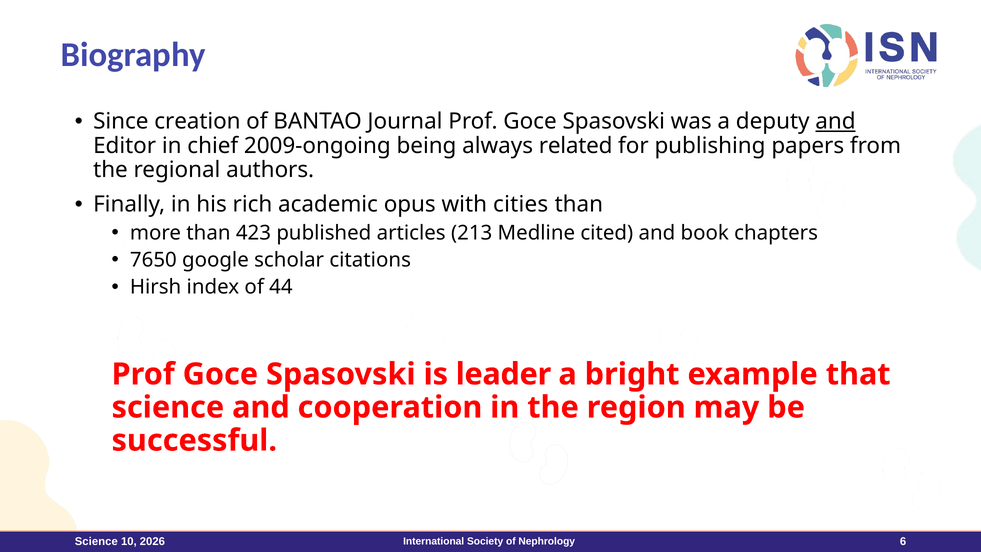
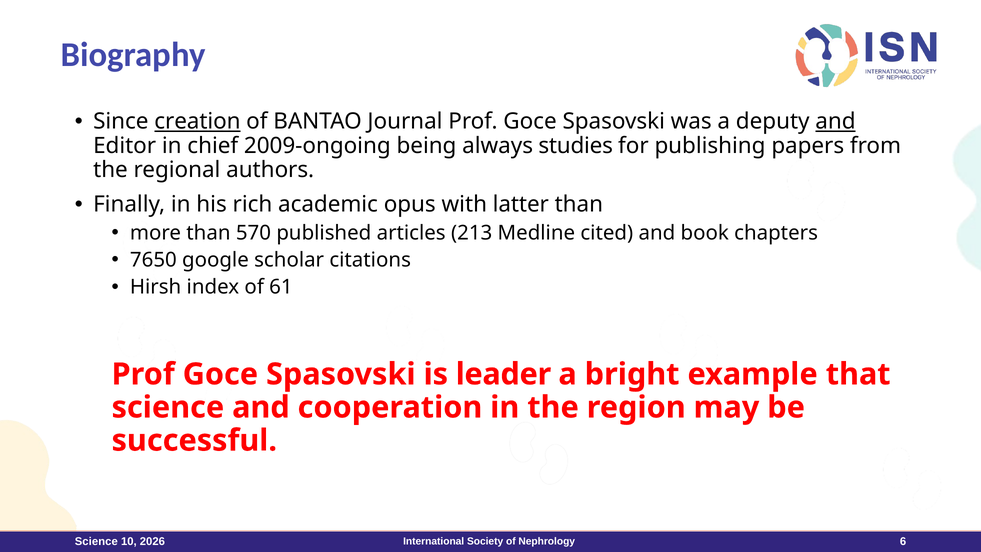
creation underline: none -> present (197, 121)
related: related -> studies (576, 146)
cities: cities -> latter (521, 204)
423: 423 -> 570 (253, 233)
44: 44 -> 61 (281, 287)
